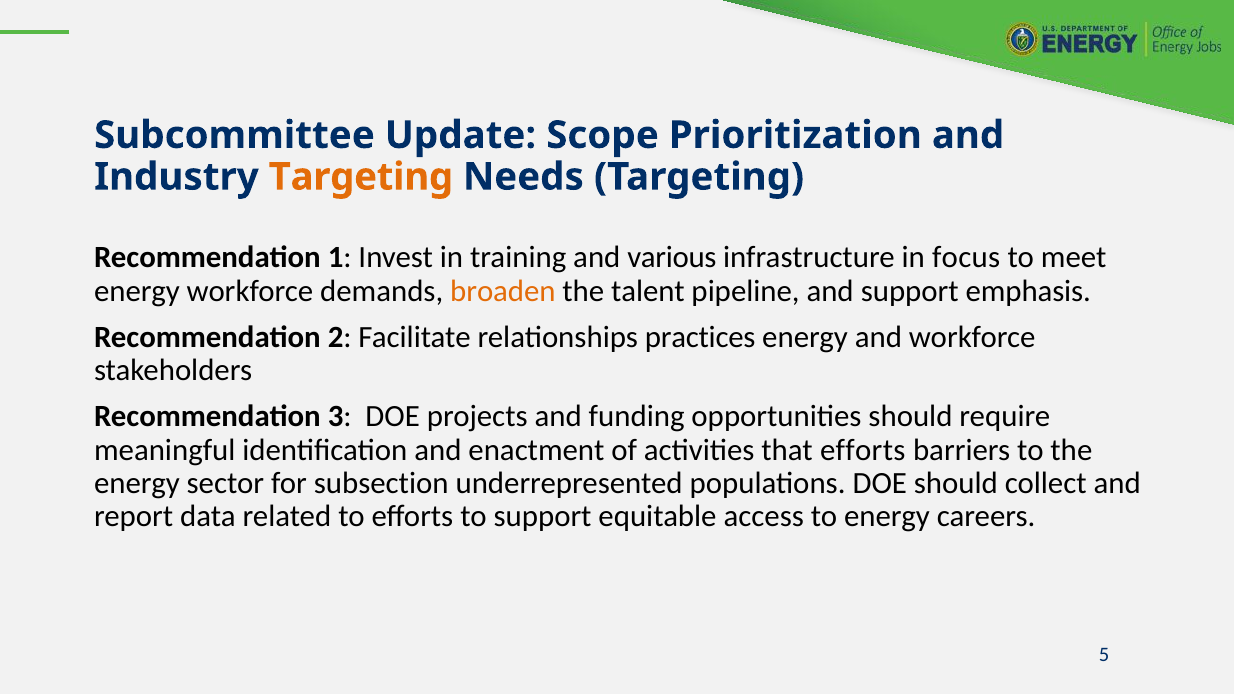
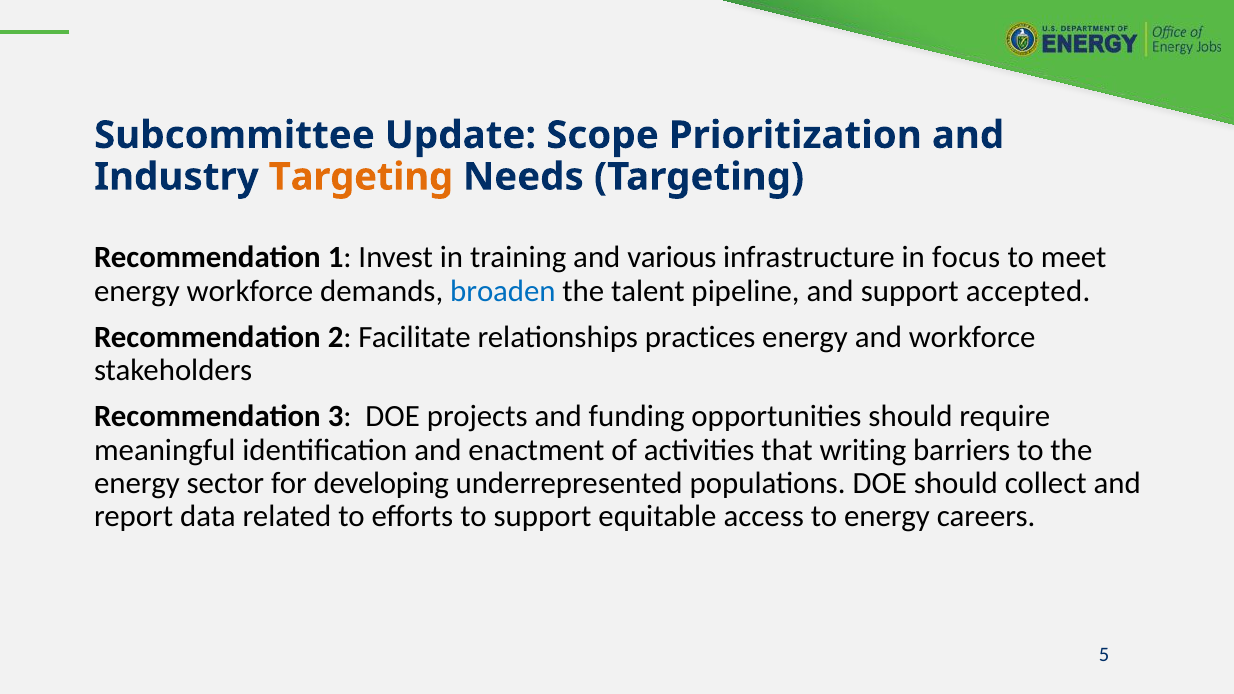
broaden colour: orange -> blue (503, 291)
emphasis: emphasis -> accepted (1028, 291)
that efforts: efforts -> writing (863, 450)
subsection: subsection -> developing (381, 483)
